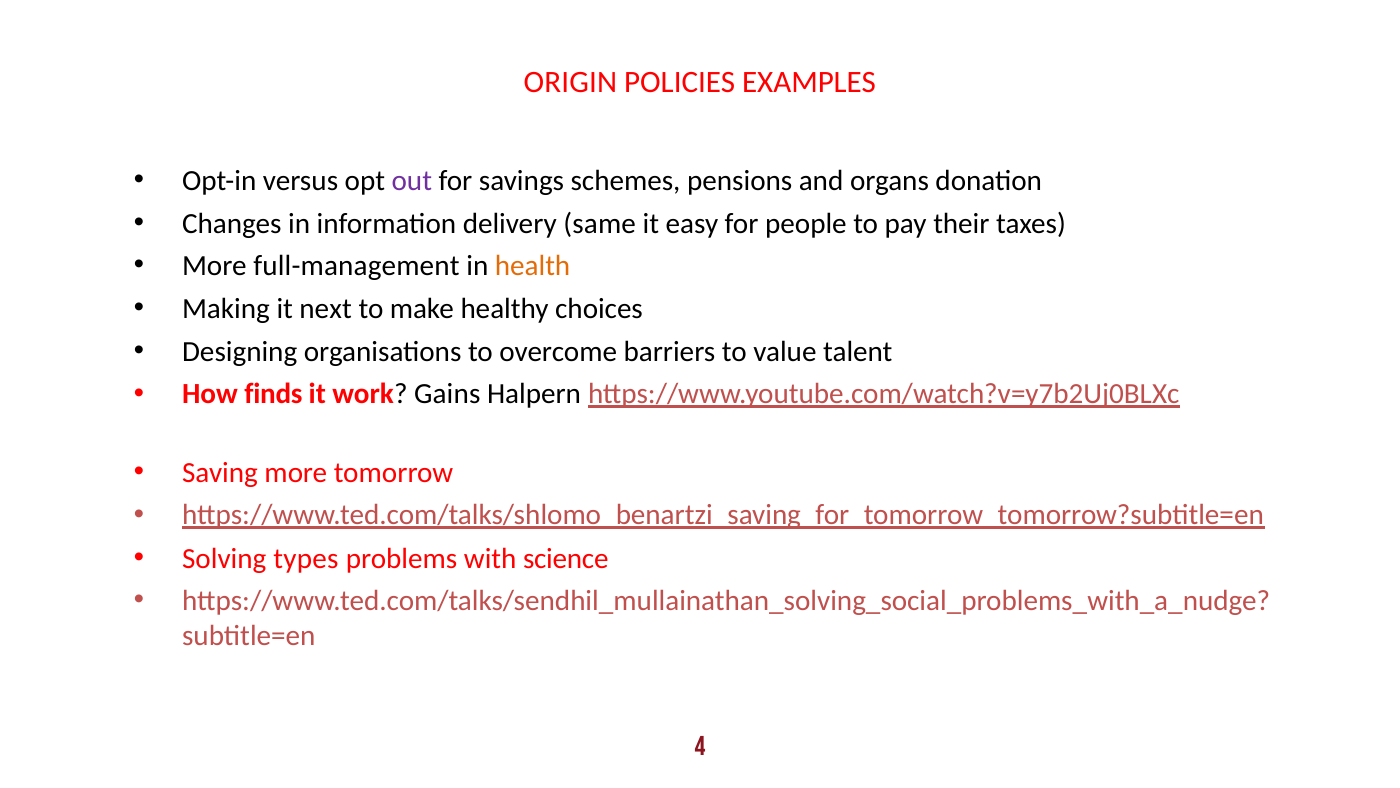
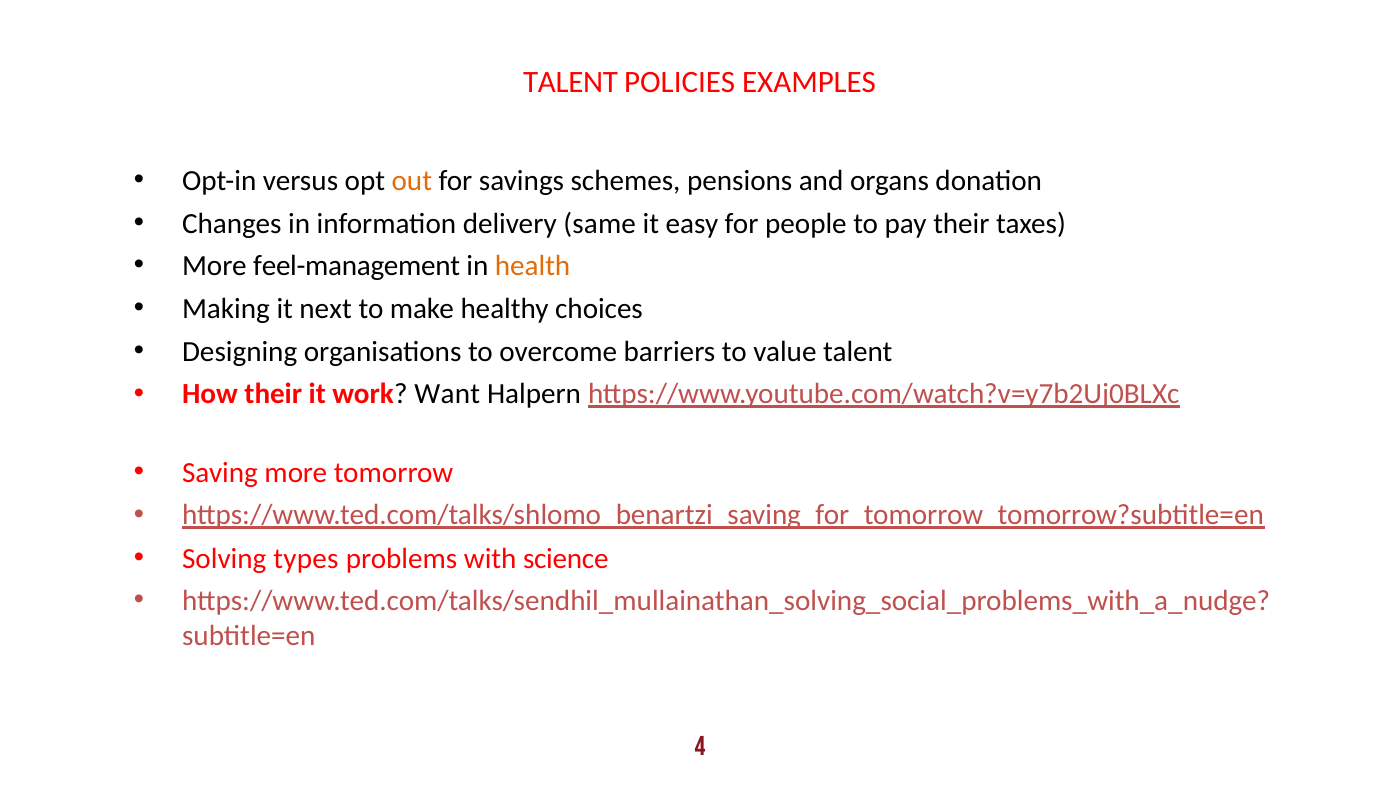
ORIGIN: ORIGIN -> TALENT (571, 82)
out colour: purple -> orange (412, 181)
full-management: full-management -> feel-management (357, 266)
How finds: finds -> their (273, 394)
Gains: Gains -> Want (447, 394)
